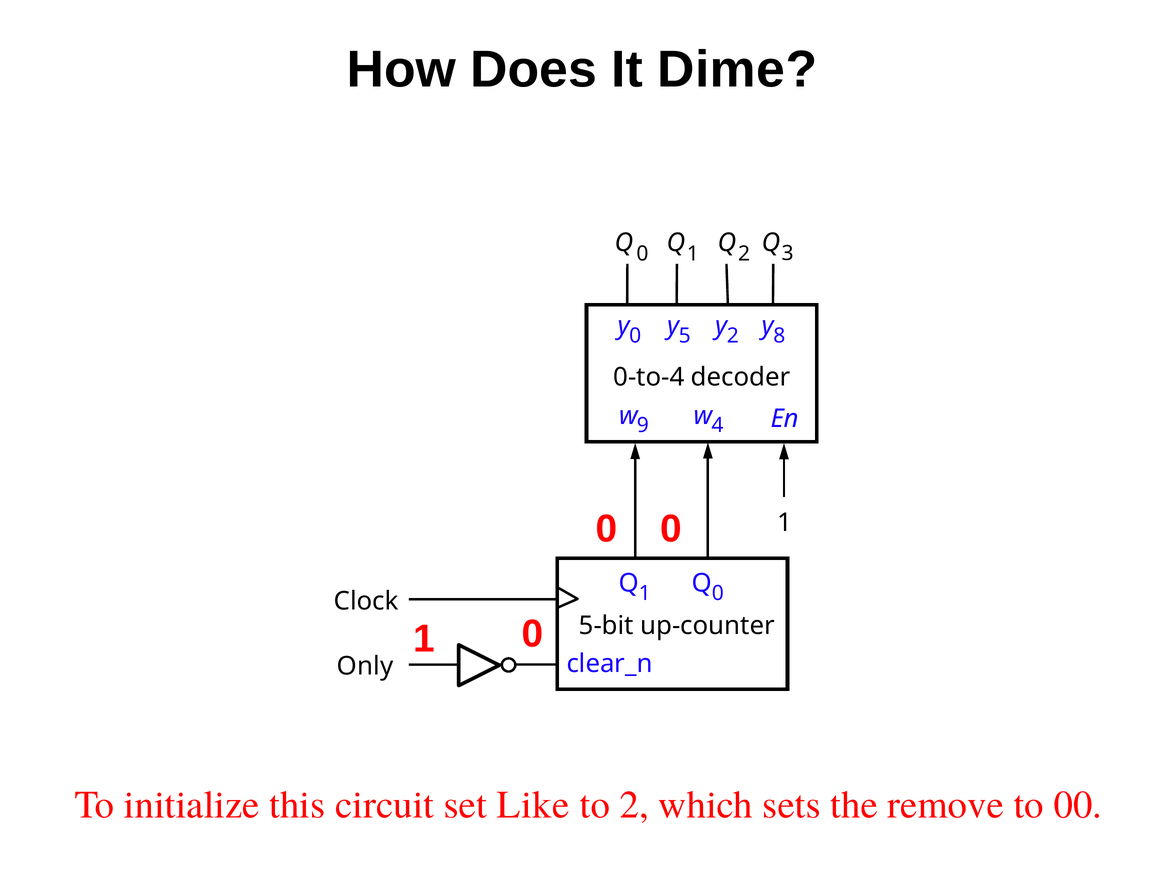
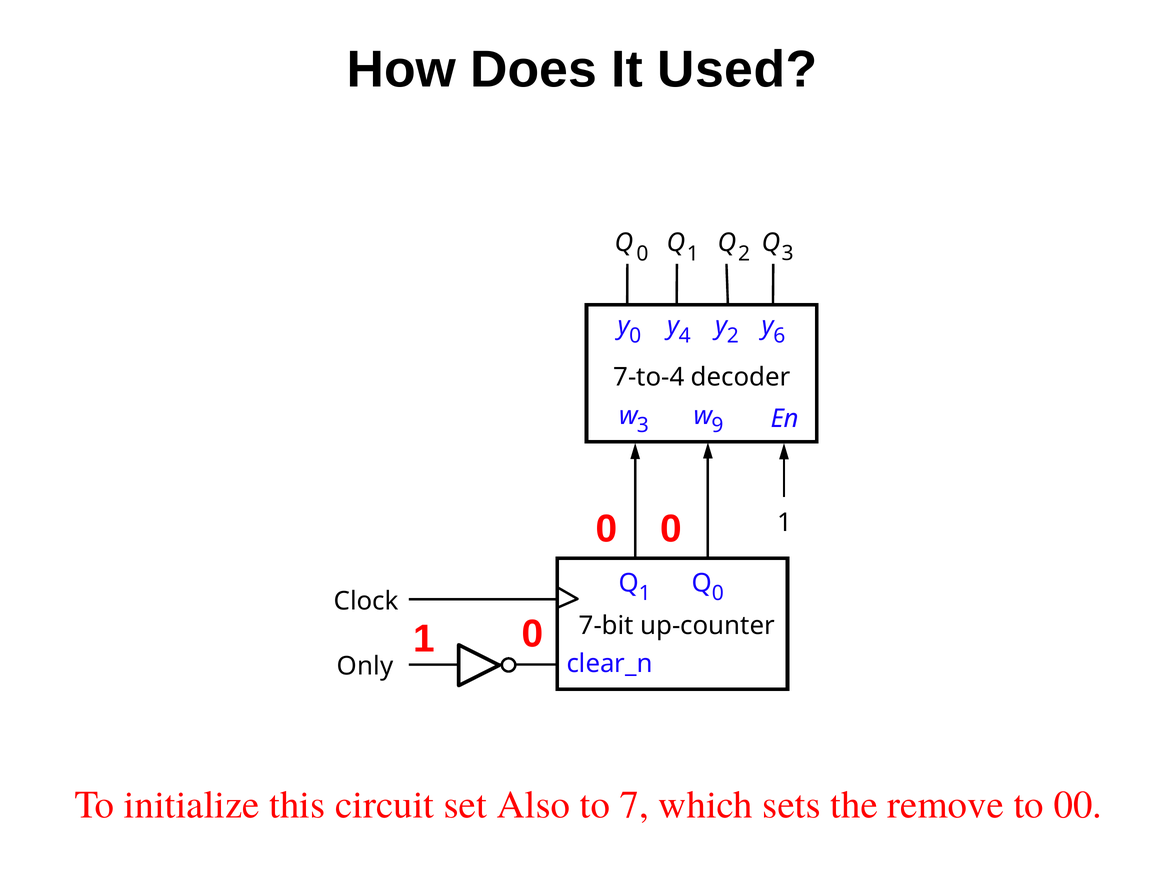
Dime: Dime -> Used (737, 70)
5: 5 -> 4 (685, 336)
8: 8 -> 6 (779, 336)
0-to-4: 0-to-4 -> 7-to-4 (649, 377)
w 9: 9 -> 3 (643, 425)
4: 4 -> 9 (717, 425)
5-bit: 5-bit -> 7-bit (606, 625)
Like: Like -> Also (533, 805)
to 2: 2 -> 7 (634, 805)
